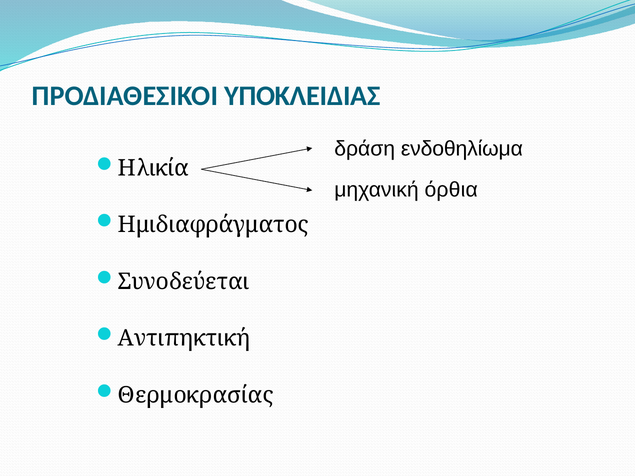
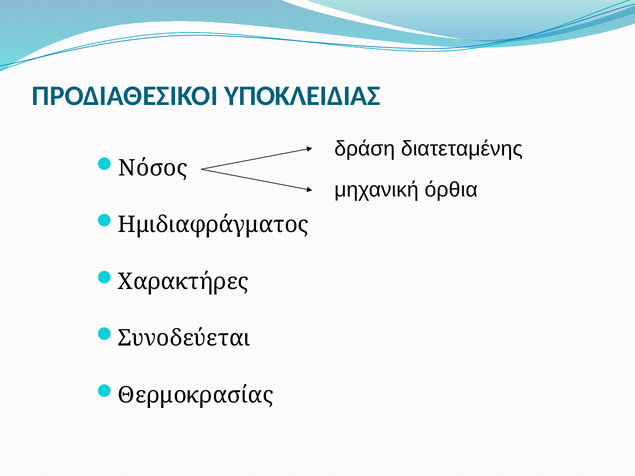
ενδοθηλίωμα: ενδοθηλίωμα -> διατεταμένης (462, 149)
Ηλικία: Ηλικία -> Νόσος (153, 168)
Συνοδεύεται: Συνοδεύεται -> Χαρακτήρες (183, 282)
Αντιπηκτική: Αντιπηκτική -> Συνοδεύεται (184, 339)
